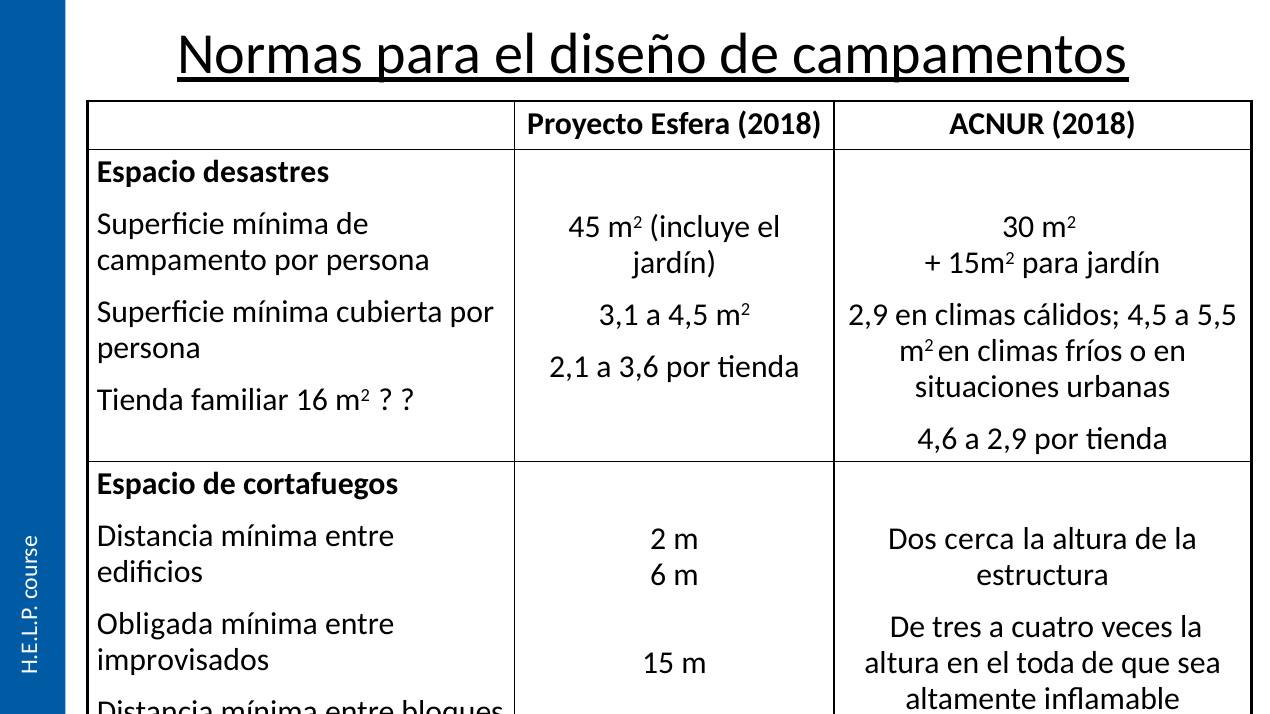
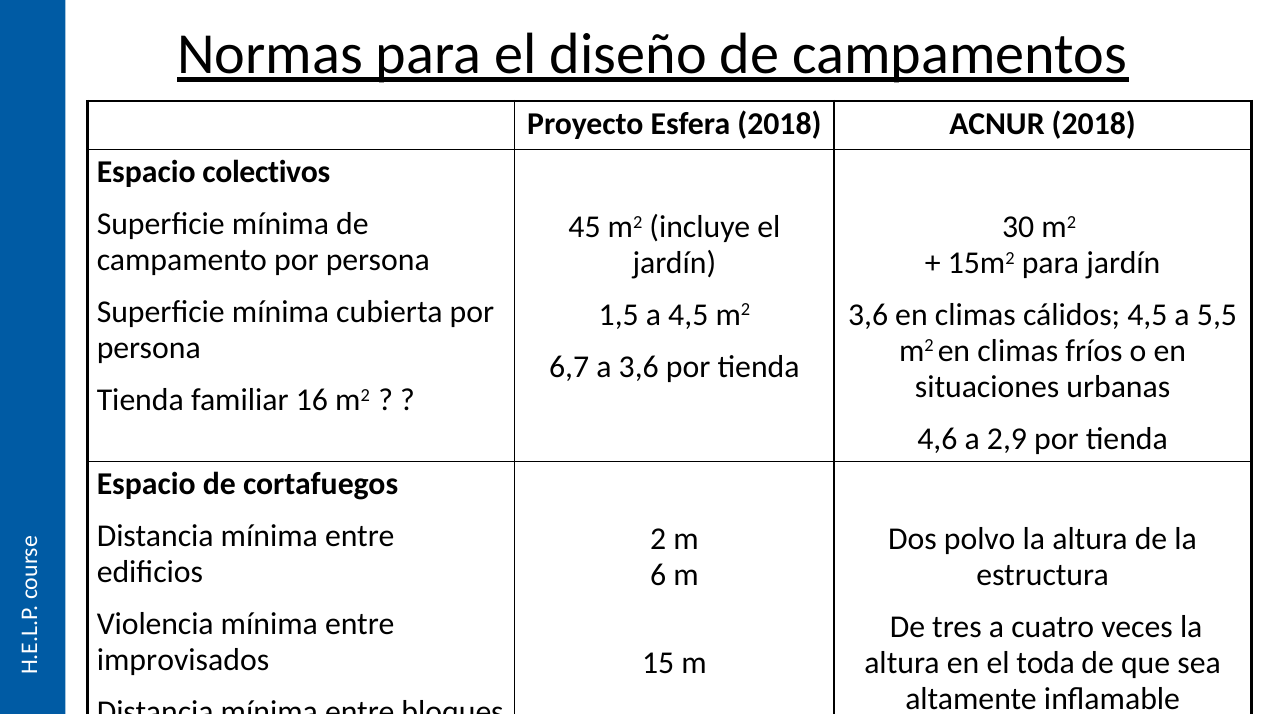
desastres: desastres -> colectivos (266, 173)
3,1: 3,1 -> 1,5 (619, 315)
2,9: 2,9 -> 3,6 (868, 315)
2,1: 2,1 -> 6,7 (569, 367)
cerca: cerca -> polvo (980, 539)
Obligada: Obligada -> Violencia (155, 625)
